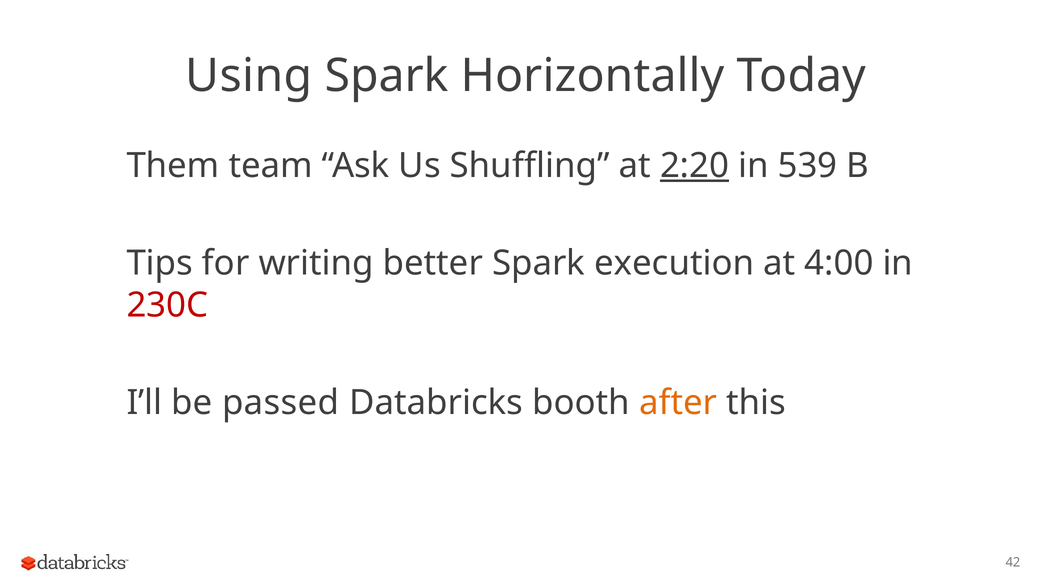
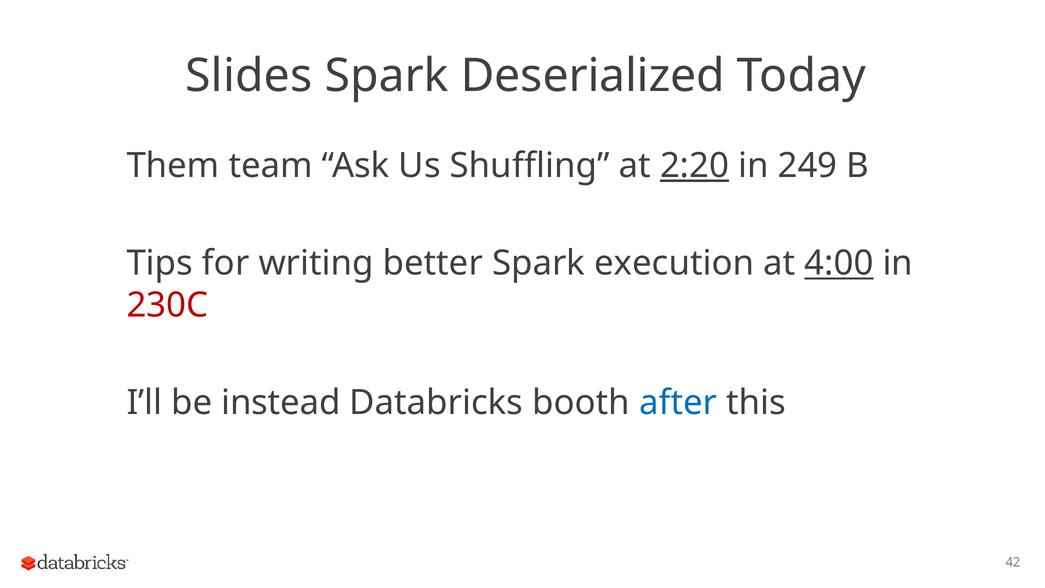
Using: Using -> Slides (249, 76)
Horizontally: Horizontally -> Deserialized (593, 76)
539: 539 -> 249 (808, 166)
4:00 underline: none -> present (839, 263)
passed: passed -> instead (281, 403)
after colour: orange -> blue (678, 403)
